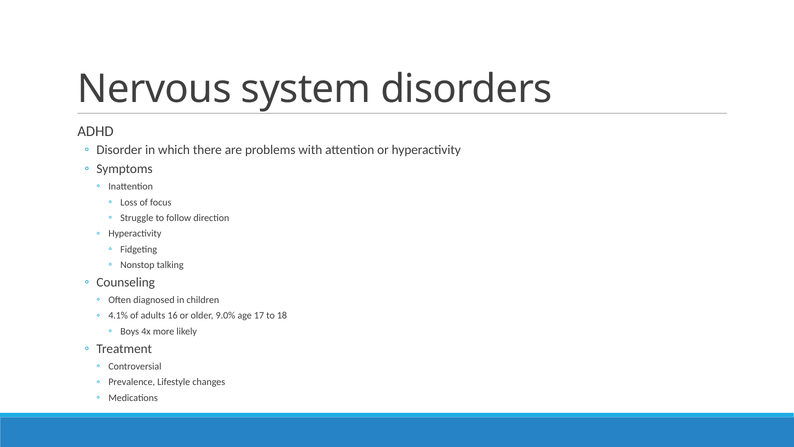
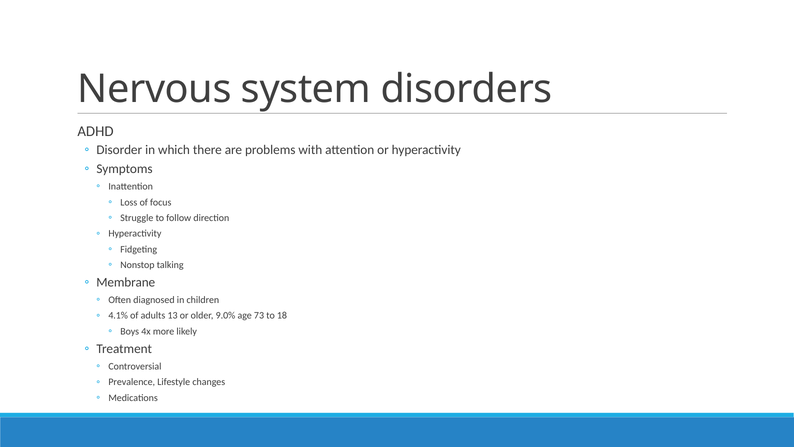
Counseling: Counseling -> Membrane (126, 282)
16: 16 -> 13 (173, 315)
17: 17 -> 73 (259, 315)
